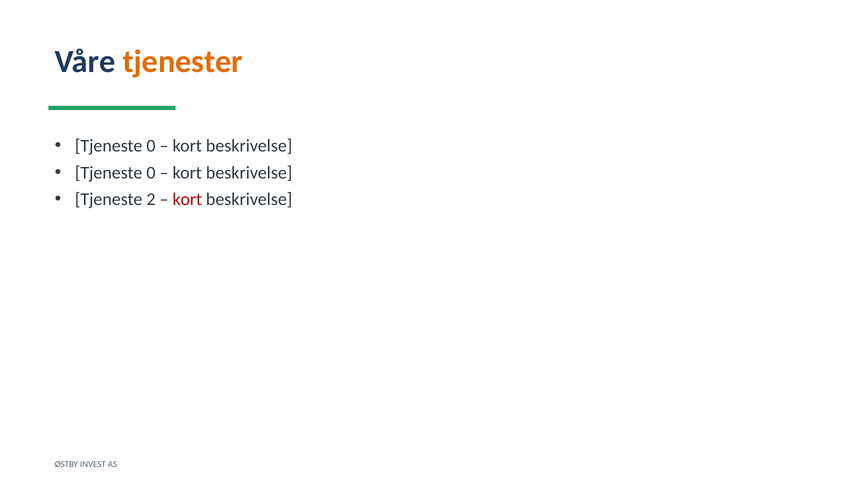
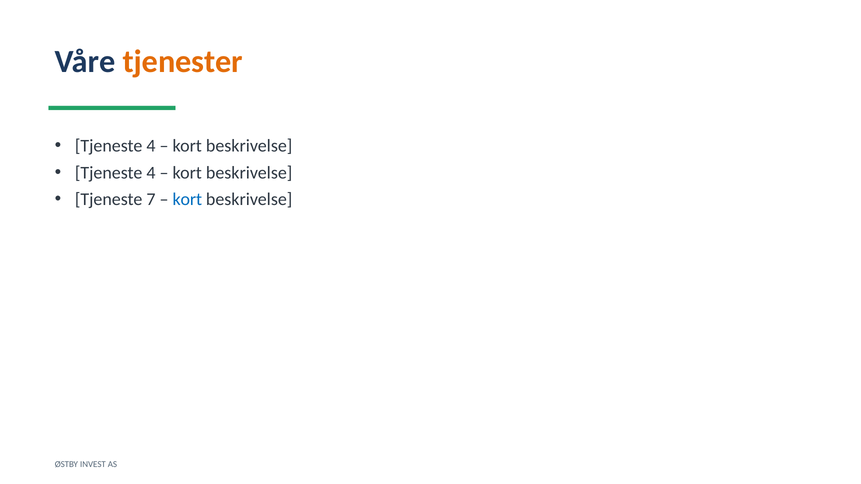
0: 0 -> 4 (151, 146)
0: 0 -> 4 (151, 173)
2: 2 -> 7 (151, 200)
kort colour: red -> blue (187, 200)
